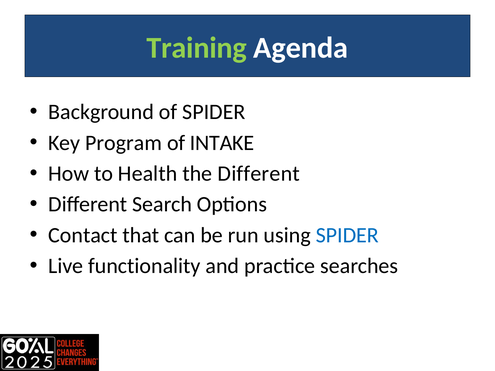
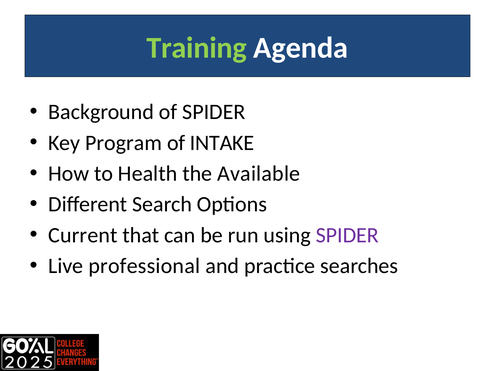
the Different: Different -> Available (259, 174)
Contact: Contact -> Current (83, 235)
SPIDER colour: blue -> purple (347, 235)
functionality: functionality -> professional (144, 266)
